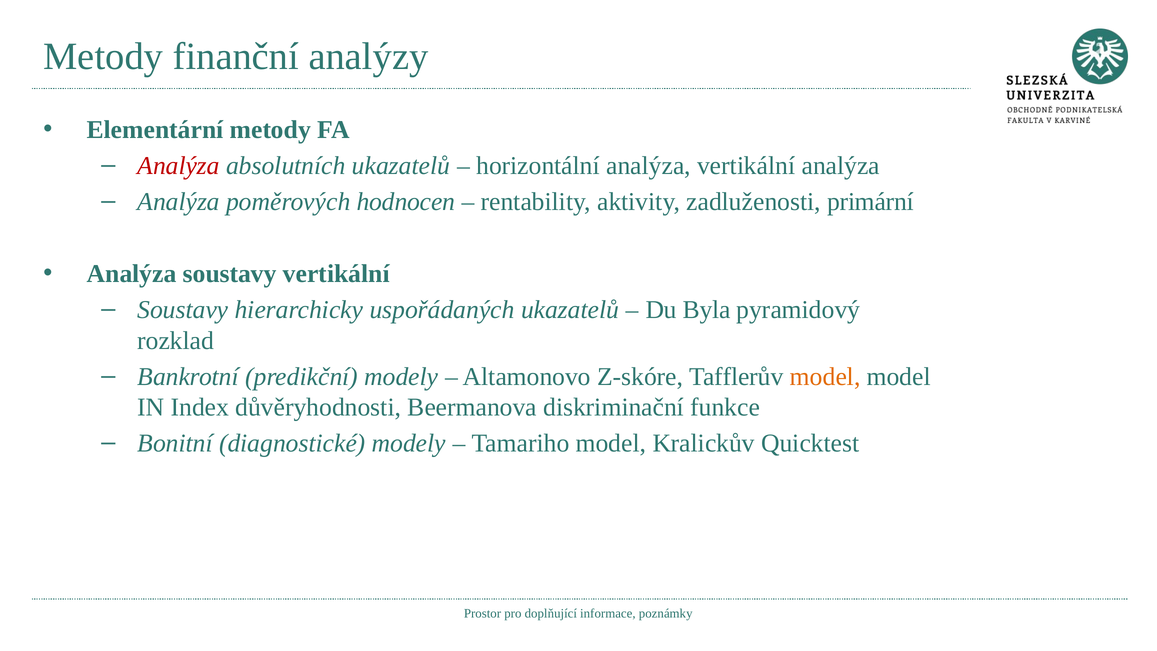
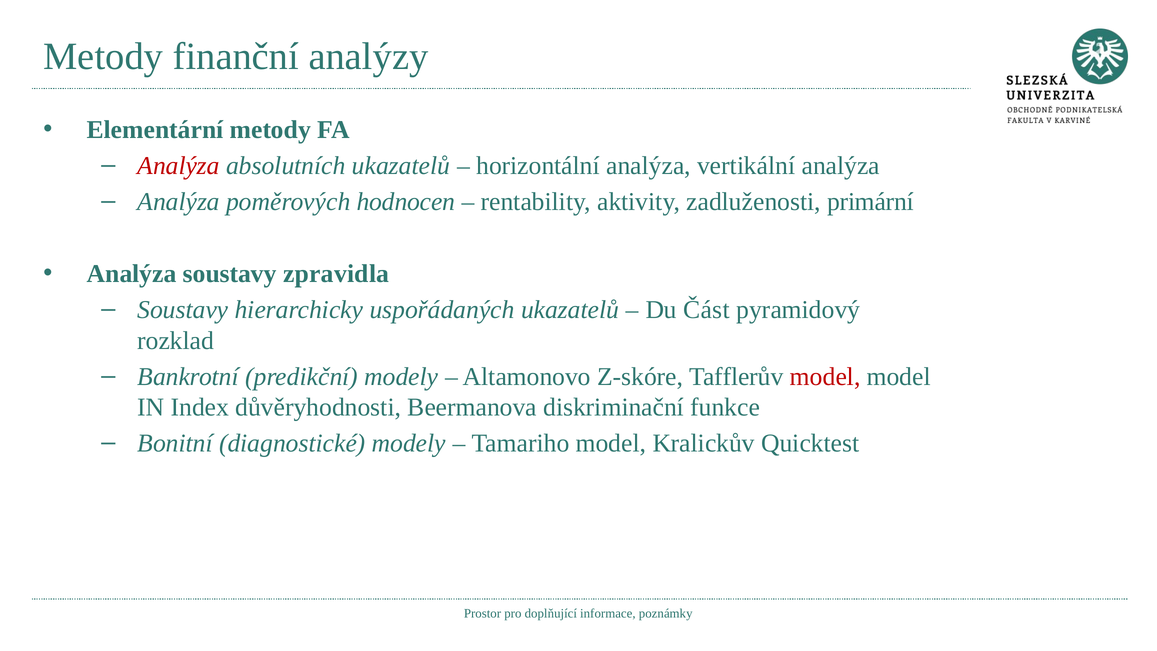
soustavy vertikální: vertikální -> zpravidla (336, 274)
Byla: Byla -> Část (706, 310)
model colour: orange -> red (825, 376)
